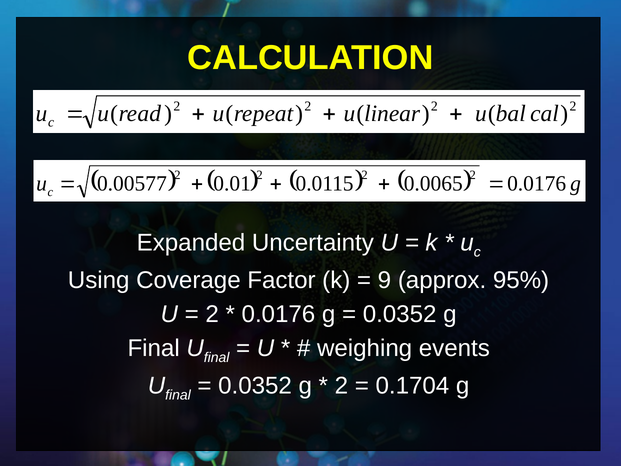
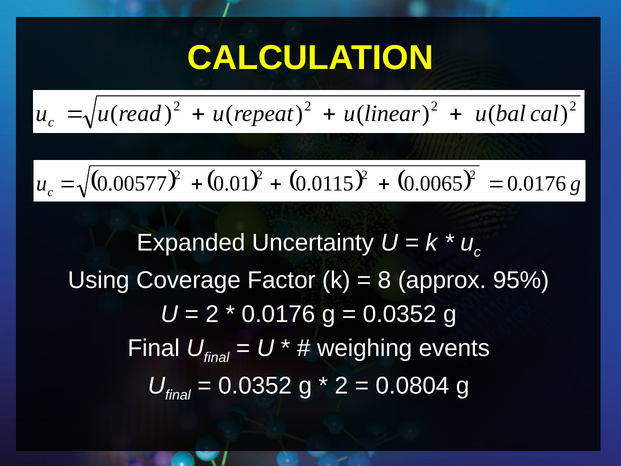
9: 9 -> 8 (384, 280)
0.1704: 0.1704 -> 0.0804 (412, 386)
